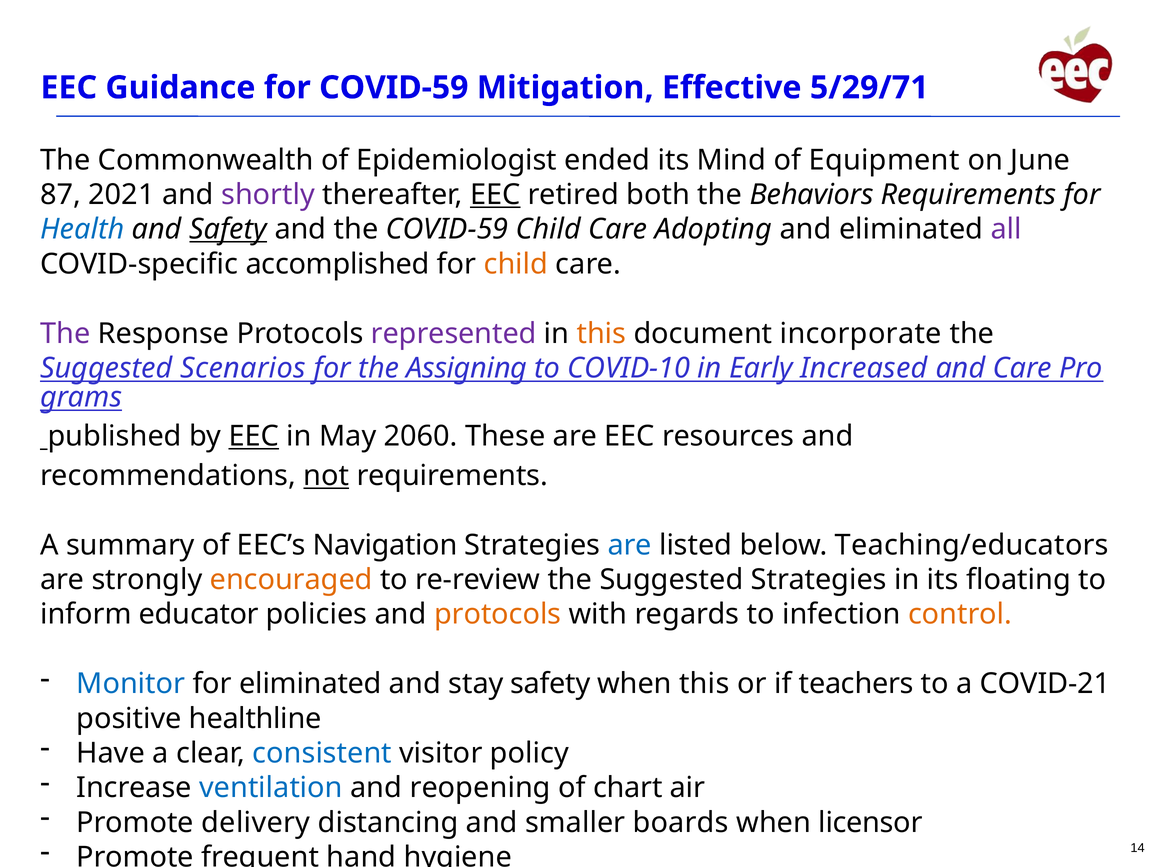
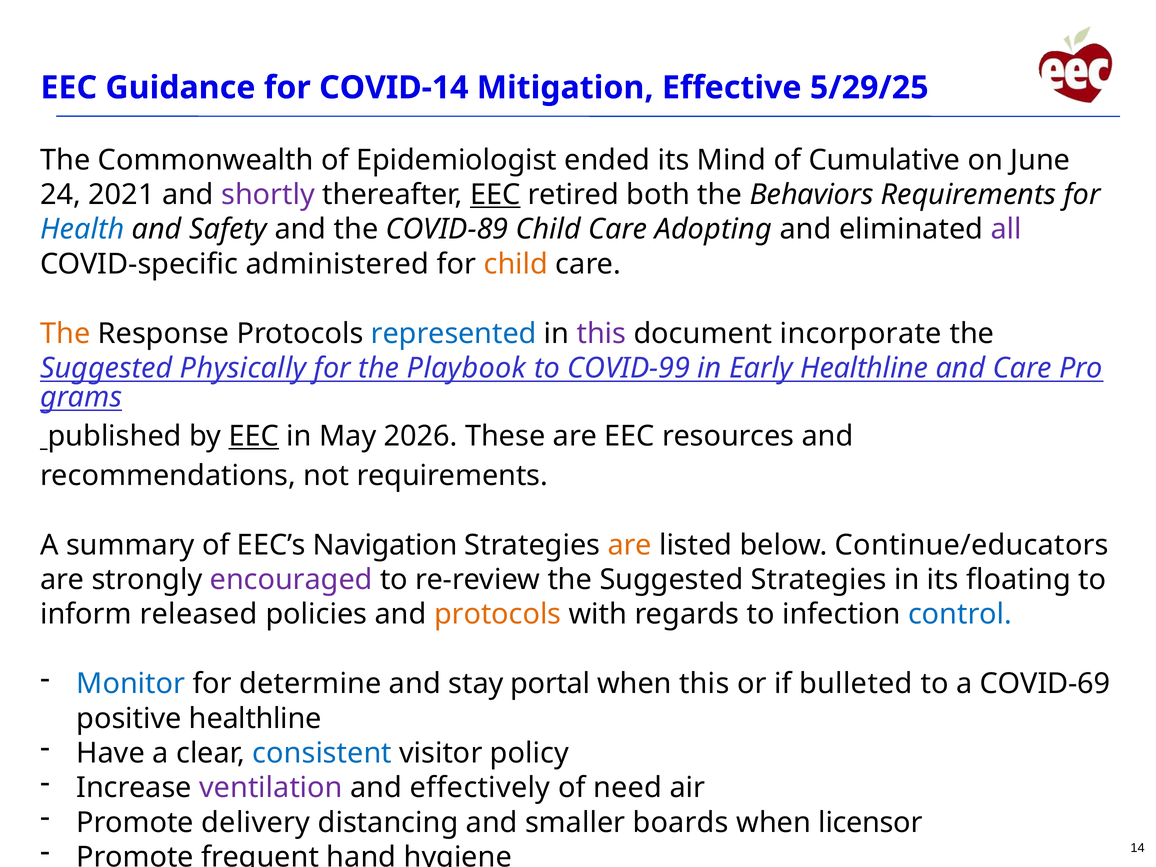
for COVID-59: COVID-59 -> COVID-14 (394, 88)
5/29/71: 5/29/71 -> 5/29/25 (869, 88)
Equipment: Equipment -> Cumulative (884, 160)
87: 87 -> 24 (61, 195)
Safety underline: present -> none (228, 229)
the COVID-59: COVID-59 -> COVID-89 (447, 229)
accomplished: accomplished -> administered (337, 264)
The colour: purple -> orange (65, 333)
represented colour: purple -> blue (454, 333)
this colour: orange -> purple (601, 333)
Scenarios: Scenarios -> Physically (243, 368)
Assigning: Assigning -> Playbook (467, 368)
COVID-10: COVID-10 -> COVID-99 (629, 368)
Early Increased: Increased -> Healthline (864, 368)
2060: 2060 -> 2026 (421, 436)
not underline: present -> none (326, 476)
are colour: blue -> orange (630, 545)
Teaching/educators: Teaching/educators -> Continue/educators (972, 545)
encouraged colour: orange -> purple (291, 580)
educator: educator -> released (199, 614)
control colour: orange -> blue (960, 614)
for eliminated: eliminated -> determine (310, 684)
stay safety: safety -> portal (550, 684)
teachers: teachers -> bulleted (856, 684)
COVID-21: COVID-21 -> COVID-69 (1045, 684)
ventilation colour: blue -> purple (271, 788)
reopening: reopening -> effectively (480, 788)
chart: chart -> need (628, 788)
